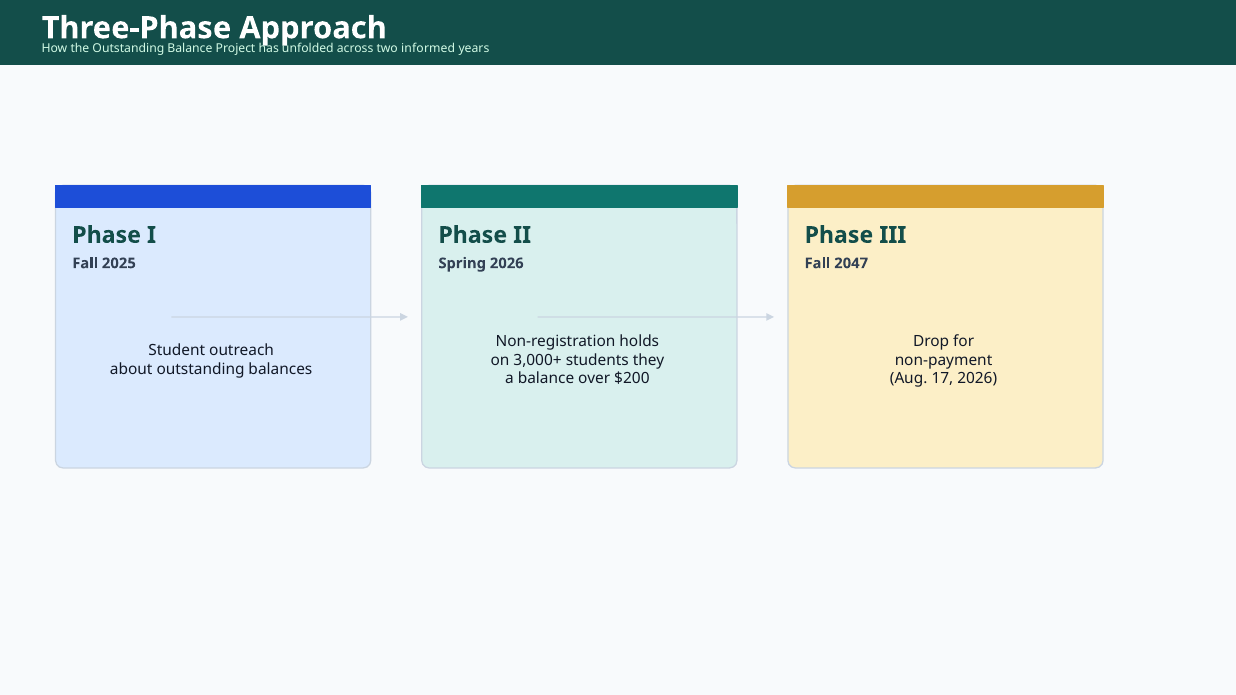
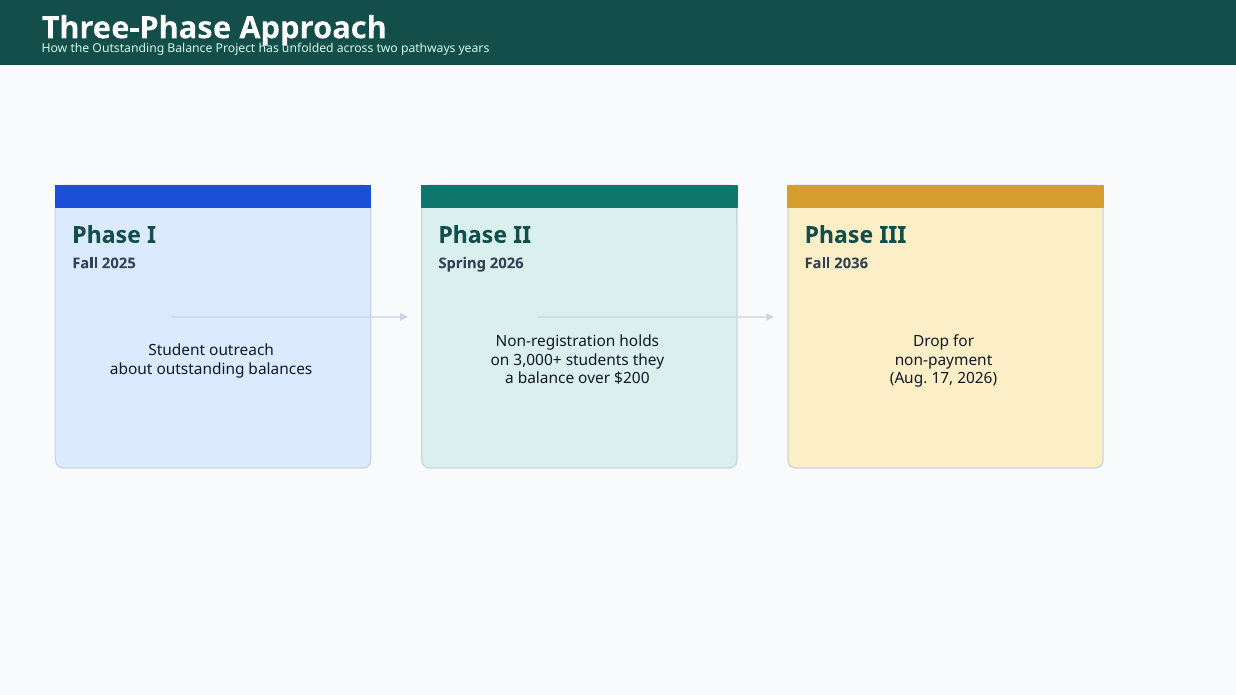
informed: informed -> pathways (428, 48)
2047: 2047 -> 2036 (851, 263)
